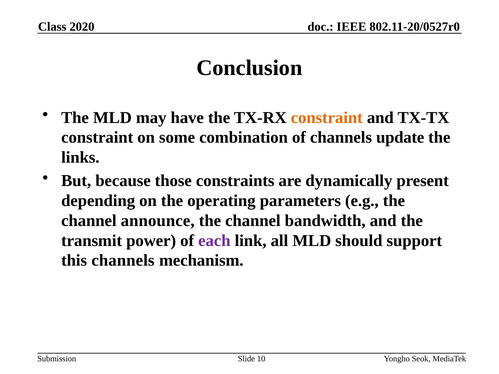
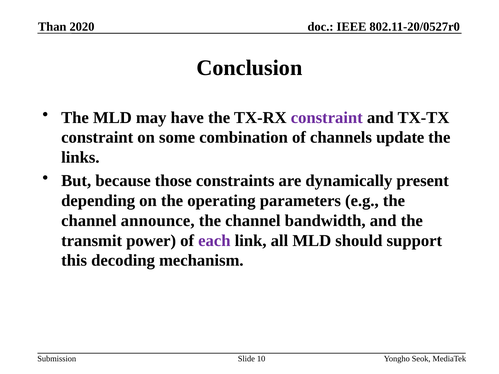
Class: Class -> Than (52, 27)
constraint colour: orange -> purple (327, 118)
this channels: channels -> decoding (123, 261)
